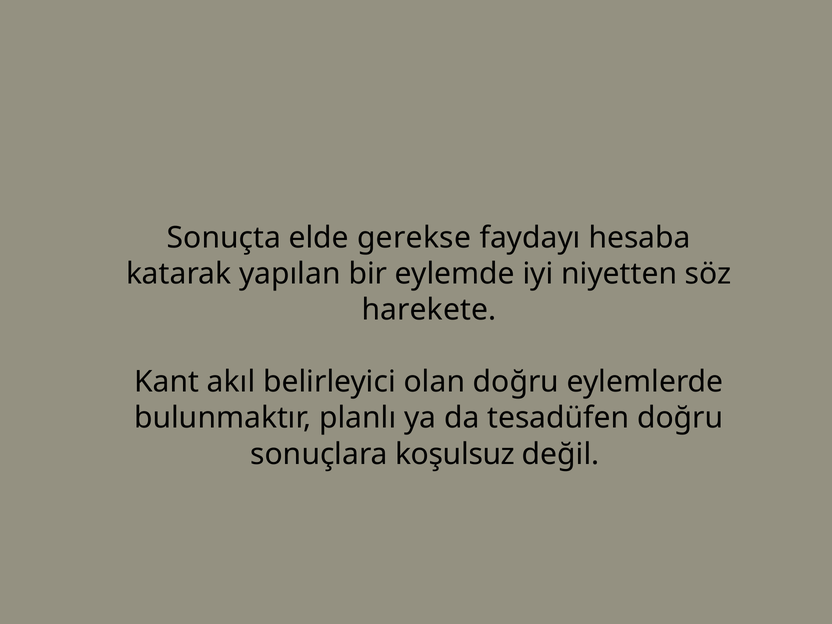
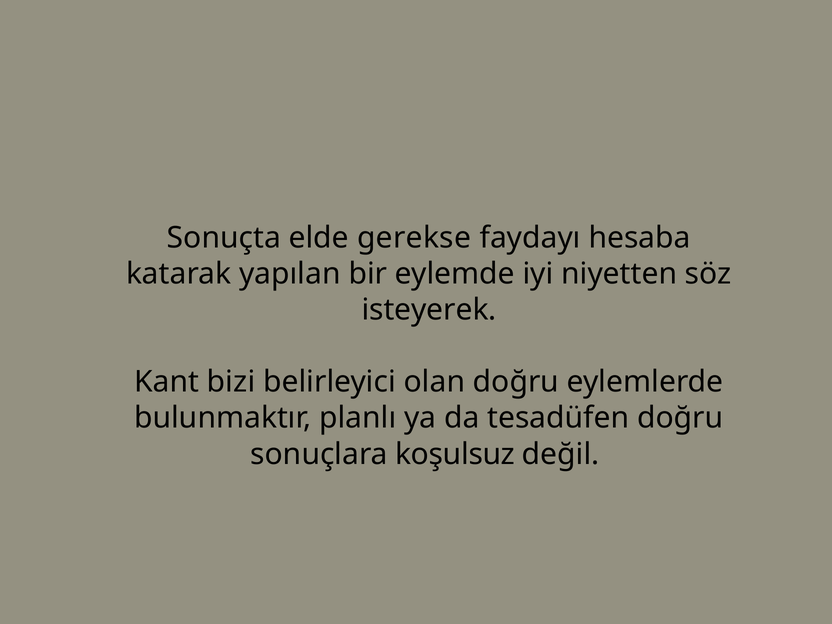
harekete: harekete -> isteyerek (429, 310)
akıl: akıl -> bizi (231, 382)
